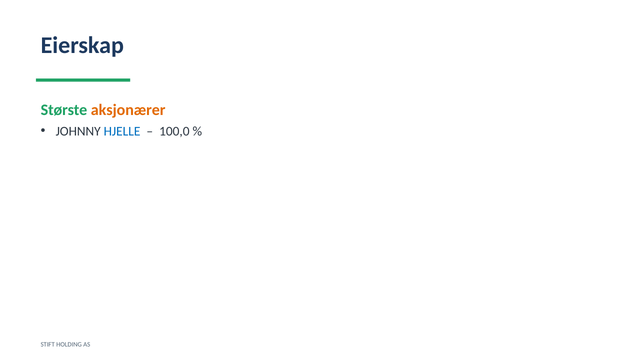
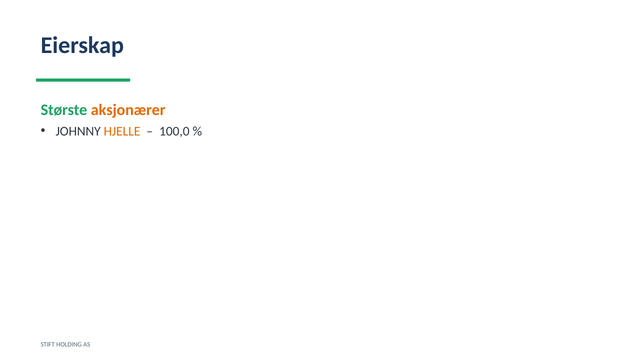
HJELLE colour: blue -> orange (122, 131)
